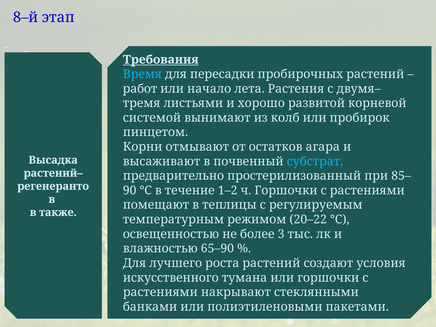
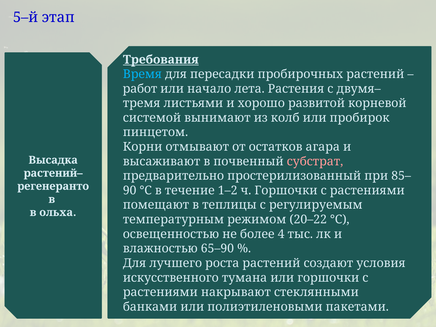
8–й: 8–й -> 5–й (26, 17)
субстрат colour: light blue -> pink (315, 161)
также: также -> ольха (58, 212)
3: 3 -> 4 (281, 234)
